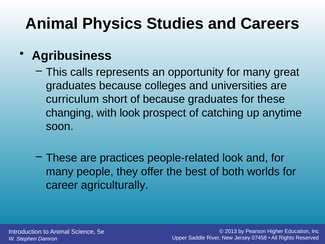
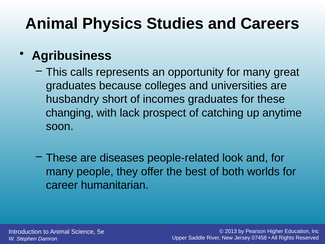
curriculum: curriculum -> husbandry (72, 99)
of because: because -> incomes (164, 99)
with look: look -> lack (130, 113)
practices: practices -> diseases (122, 158)
agriculturally: agriculturally -> humanitarian (115, 185)
